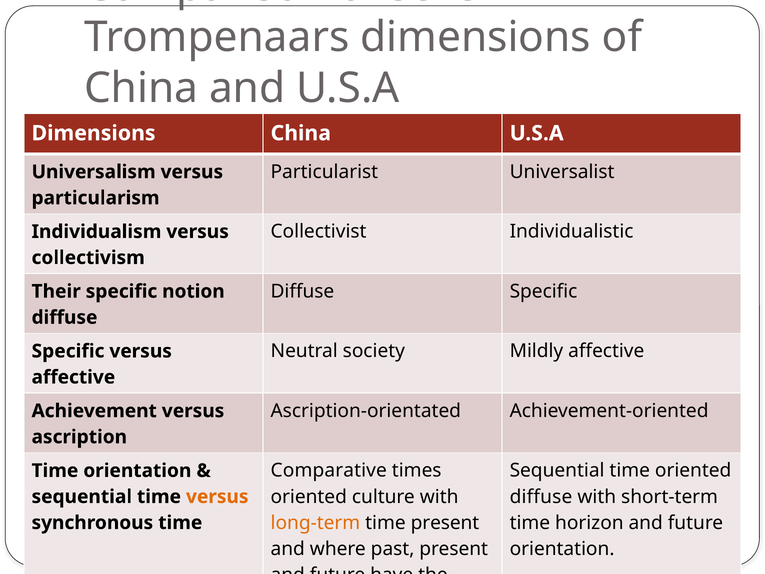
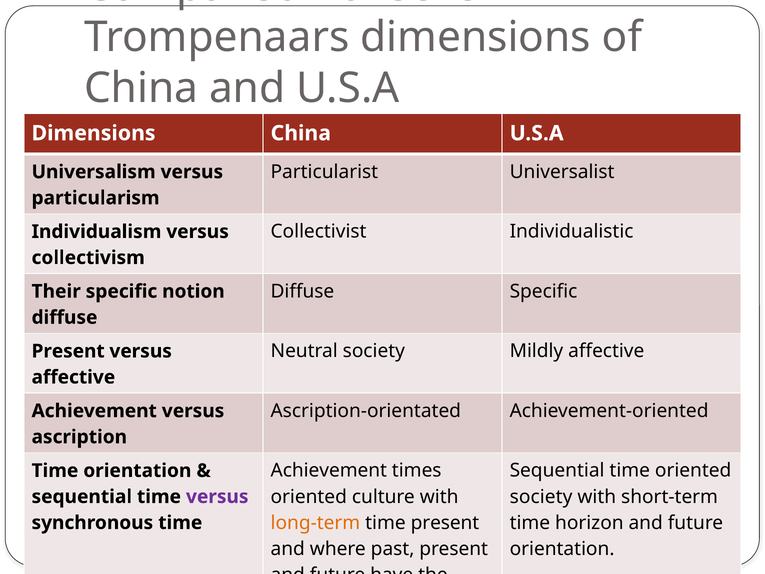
Specific: Specific -> Present (68, 351)
Comparative: Comparative -> Achievement (329, 470)
diffuse: diffuse -> society (541, 496)
versus colour: orange -> purple (217, 496)
